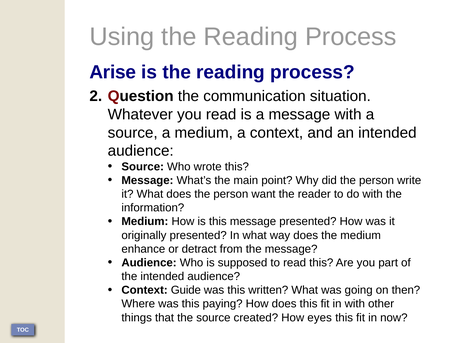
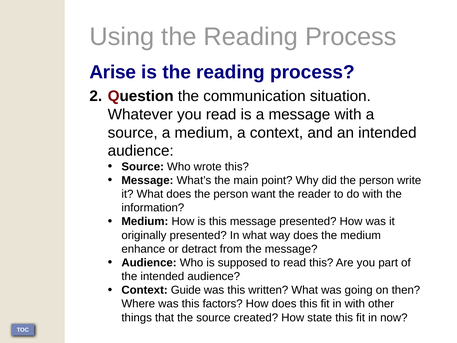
paying: paying -> factors (223, 304)
eyes: eyes -> state (320, 317)
